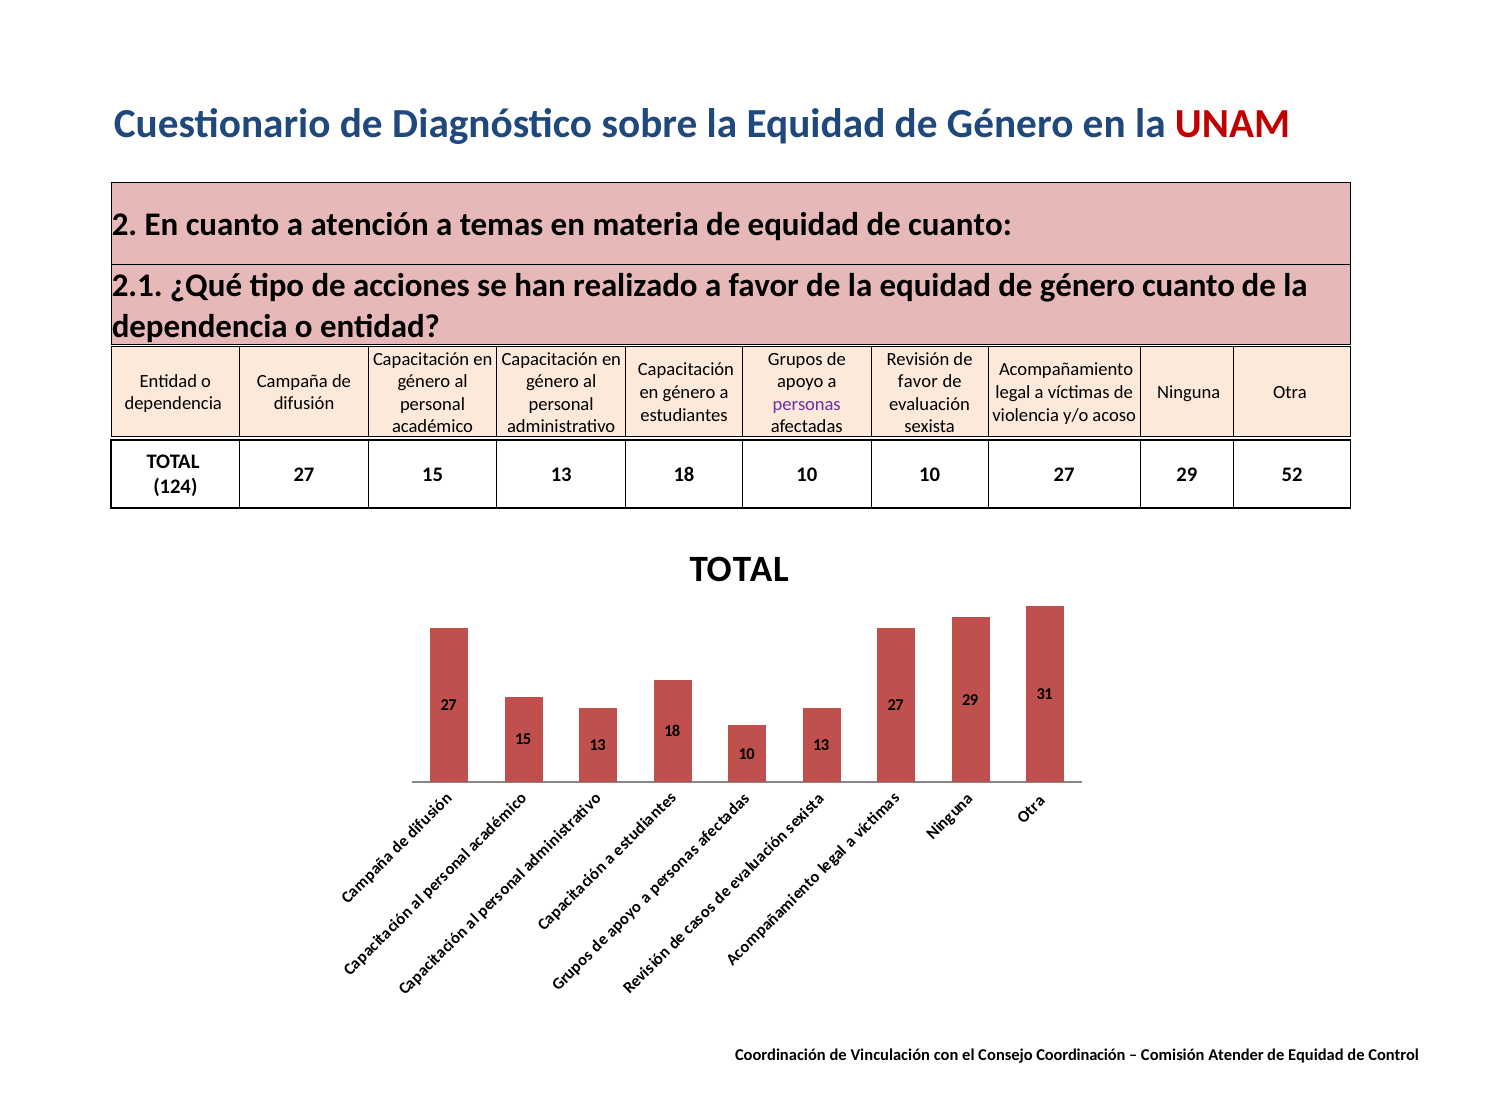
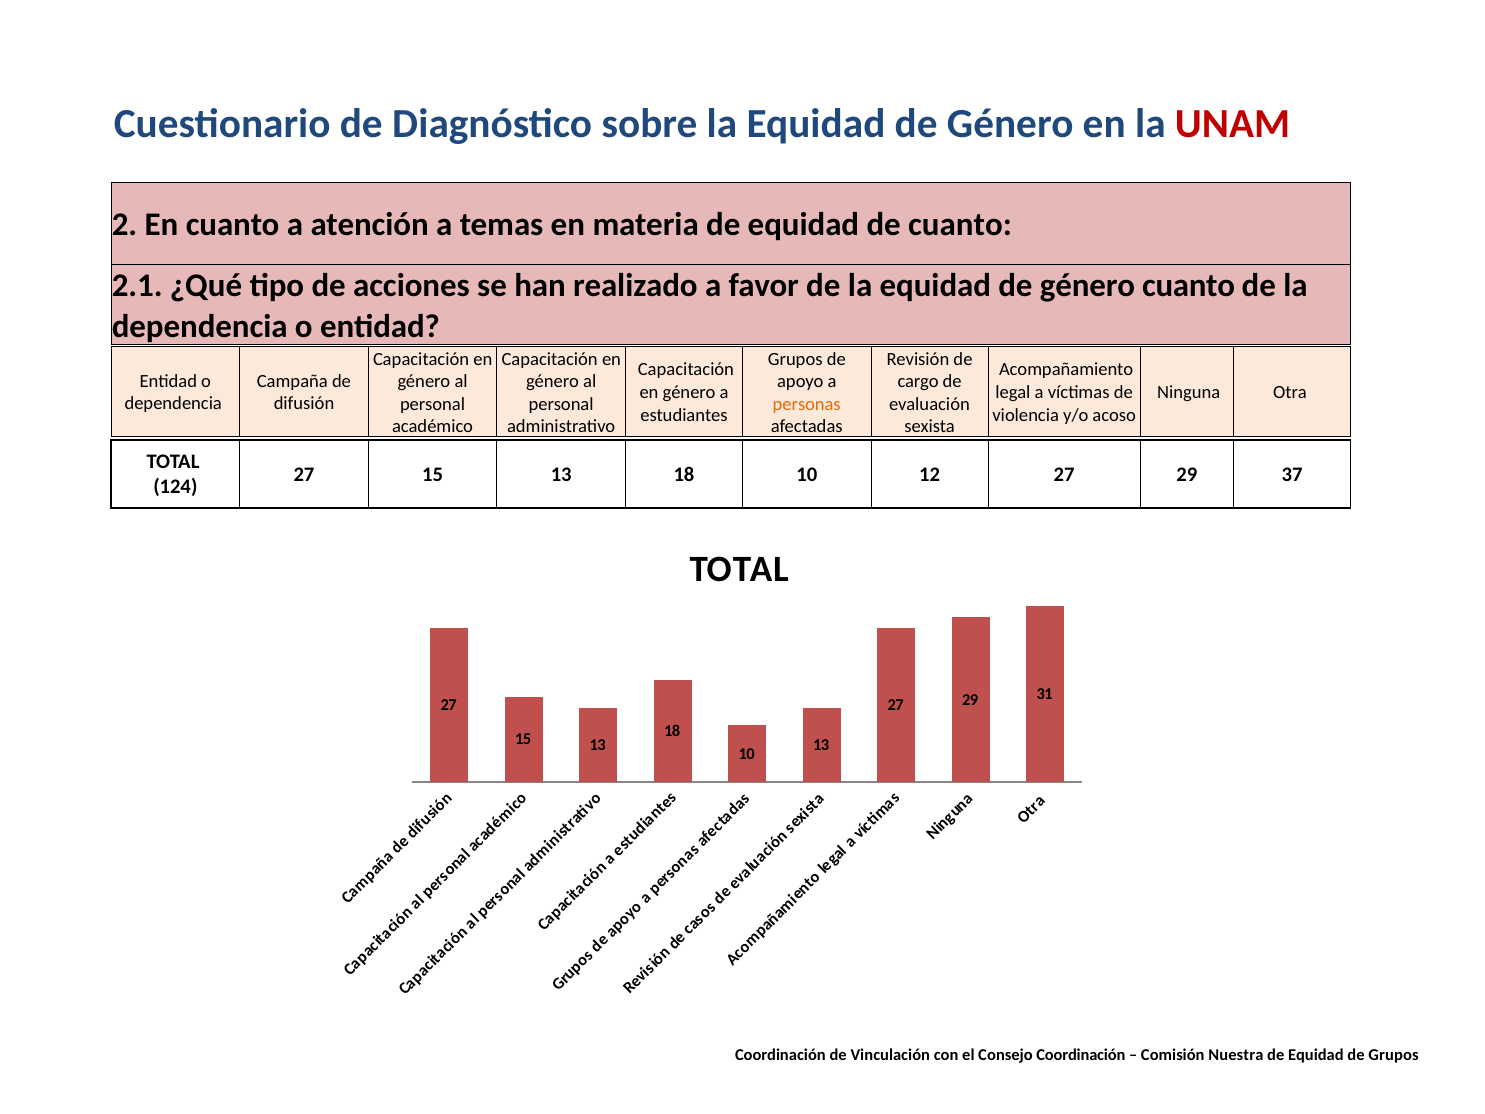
favor: favor -> cargo (918, 381)
personas colour: purple -> orange (807, 404)
10 10: 10 -> 12 (930, 475)
52: 52 -> 37 (1292, 475)
Atender: Atender -> Nuestra (1236, 1055)
de Control: Control -> Grupos (1394, 1055)
